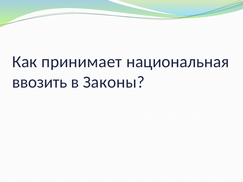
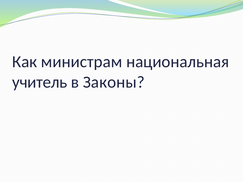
принимает: принимает -> министрам (82, 62)
ввозить: ввозить -> учитель (40, 82)
